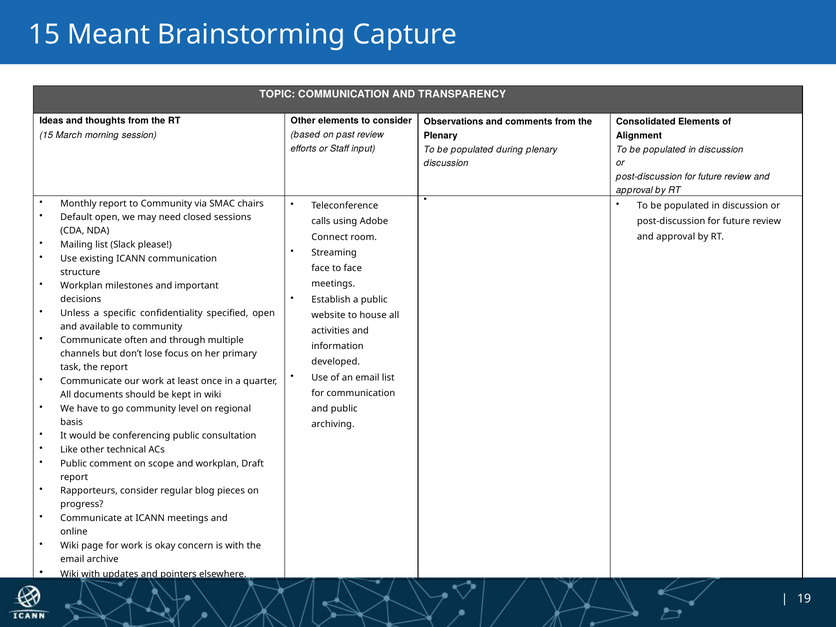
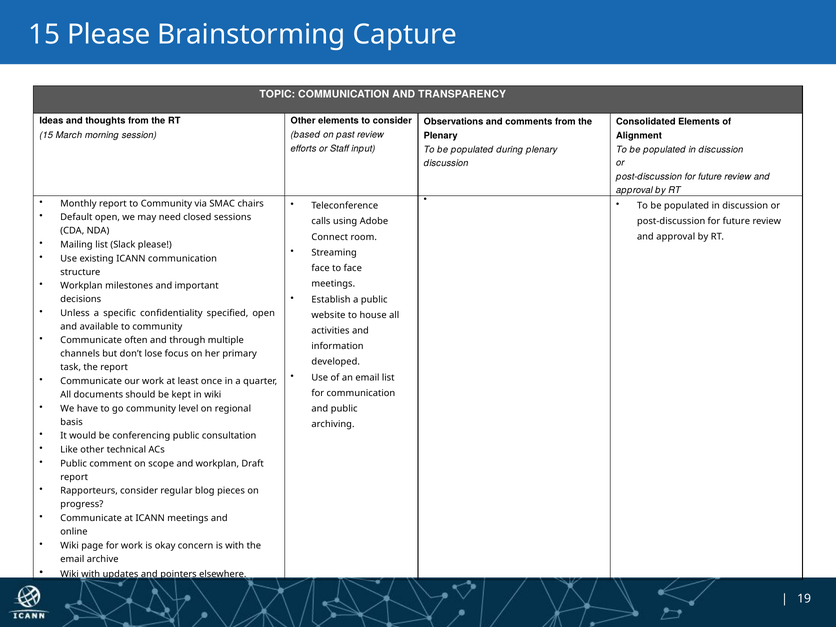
15 Meant: Meant -> Please (109, 34)
